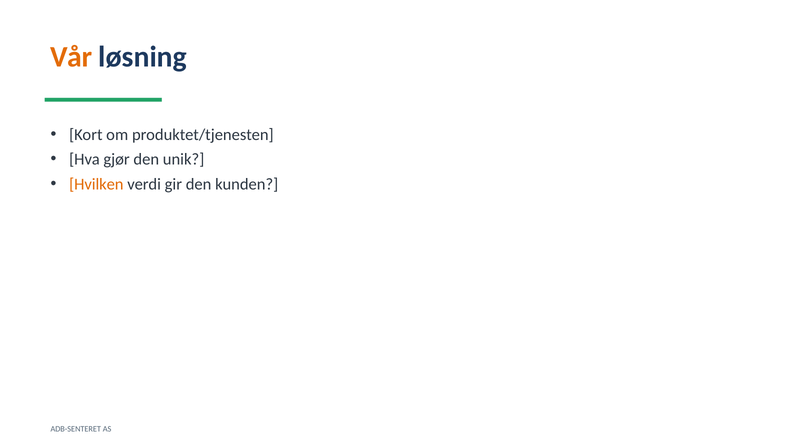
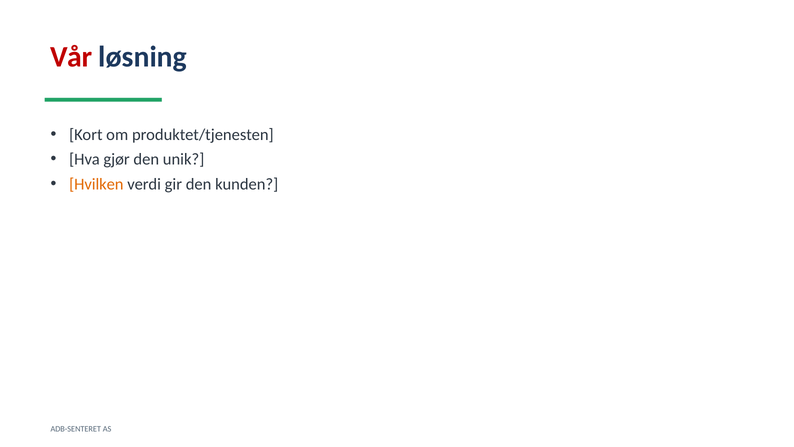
Vår colour: orange -> red (71, 57)
